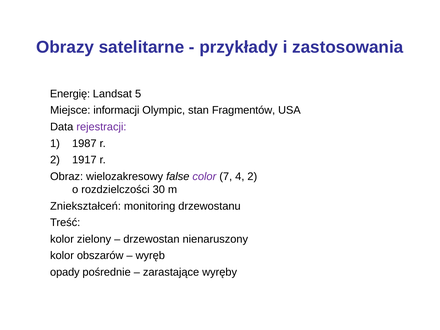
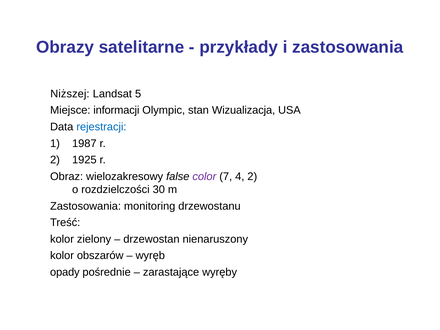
Energię: Energię -> Niższej (70, 94)
Fragmentów: Fragmentów -> Wizualizacja (244, 110)
rejestracji colour: purple -> blue (101, 127)
1917: 1917 -> 1925 (84, 160)
Zniekształceń: Zniekształceń -> Zastosowania (86, 206)
